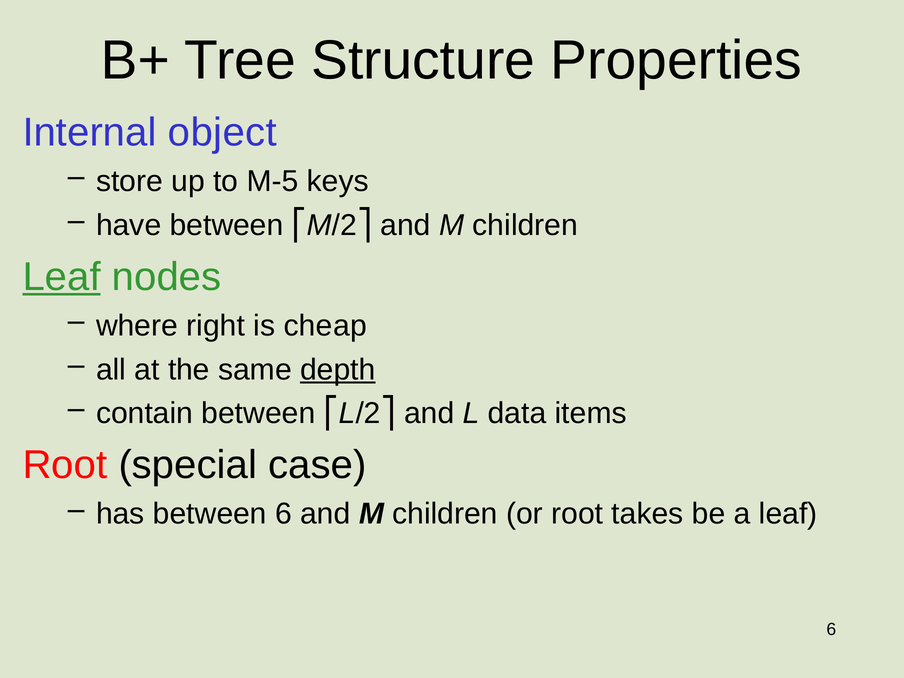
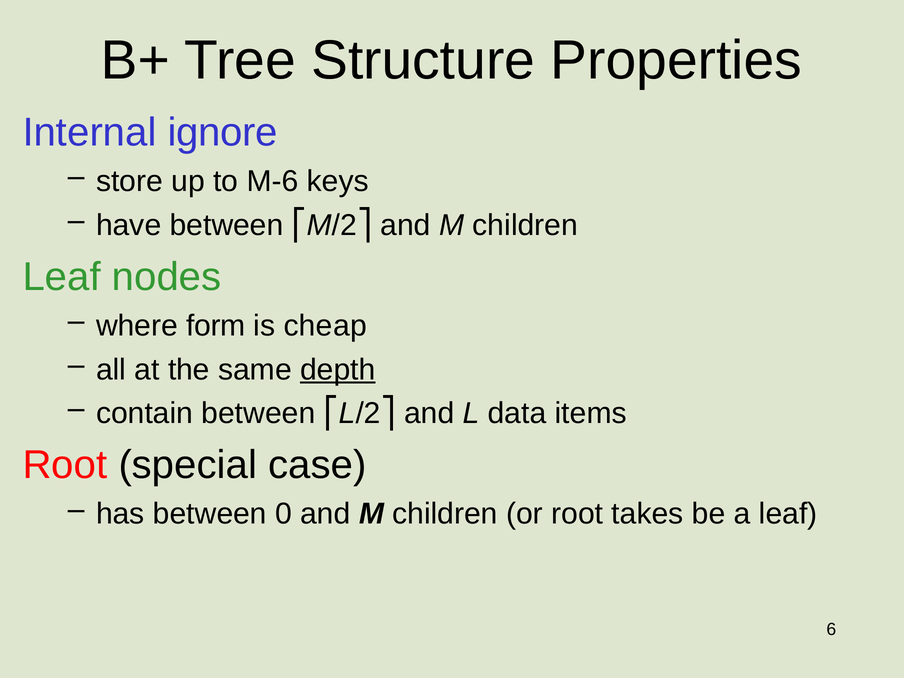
object: object -> ignore (223, 132)
M-5: M-5 -> M-6 (273, 181)
Leaf underline: present -> none (62, 277)
right: right -> form (216, 326)
between 6: 6 -> 0 (283, 514)
